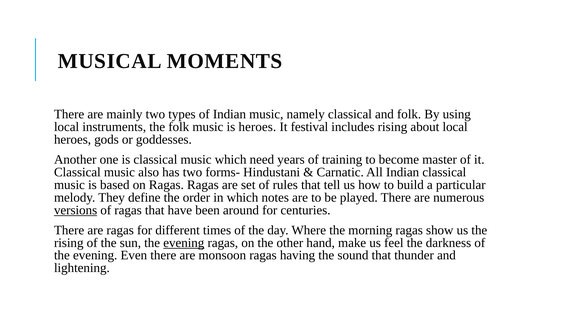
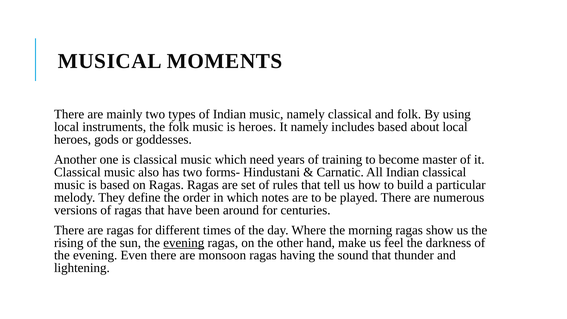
It festival: festival -> namely (309, 127)
includes rising: rising -> based (392, 127)
versions underline: present -> none (76, 210)
